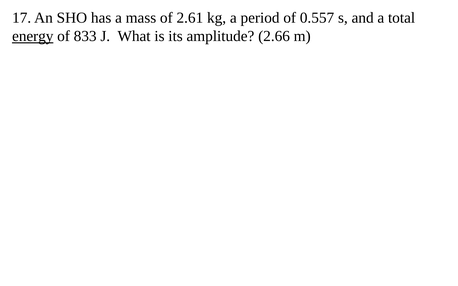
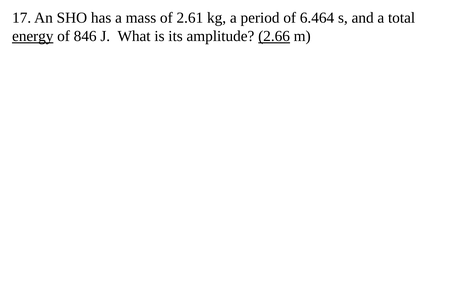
0.557: 0.557 -> 6.464 (317, 18)
833: 833 -> 846 (85, 36)
2.66 underline: none -> present (274, 36)
